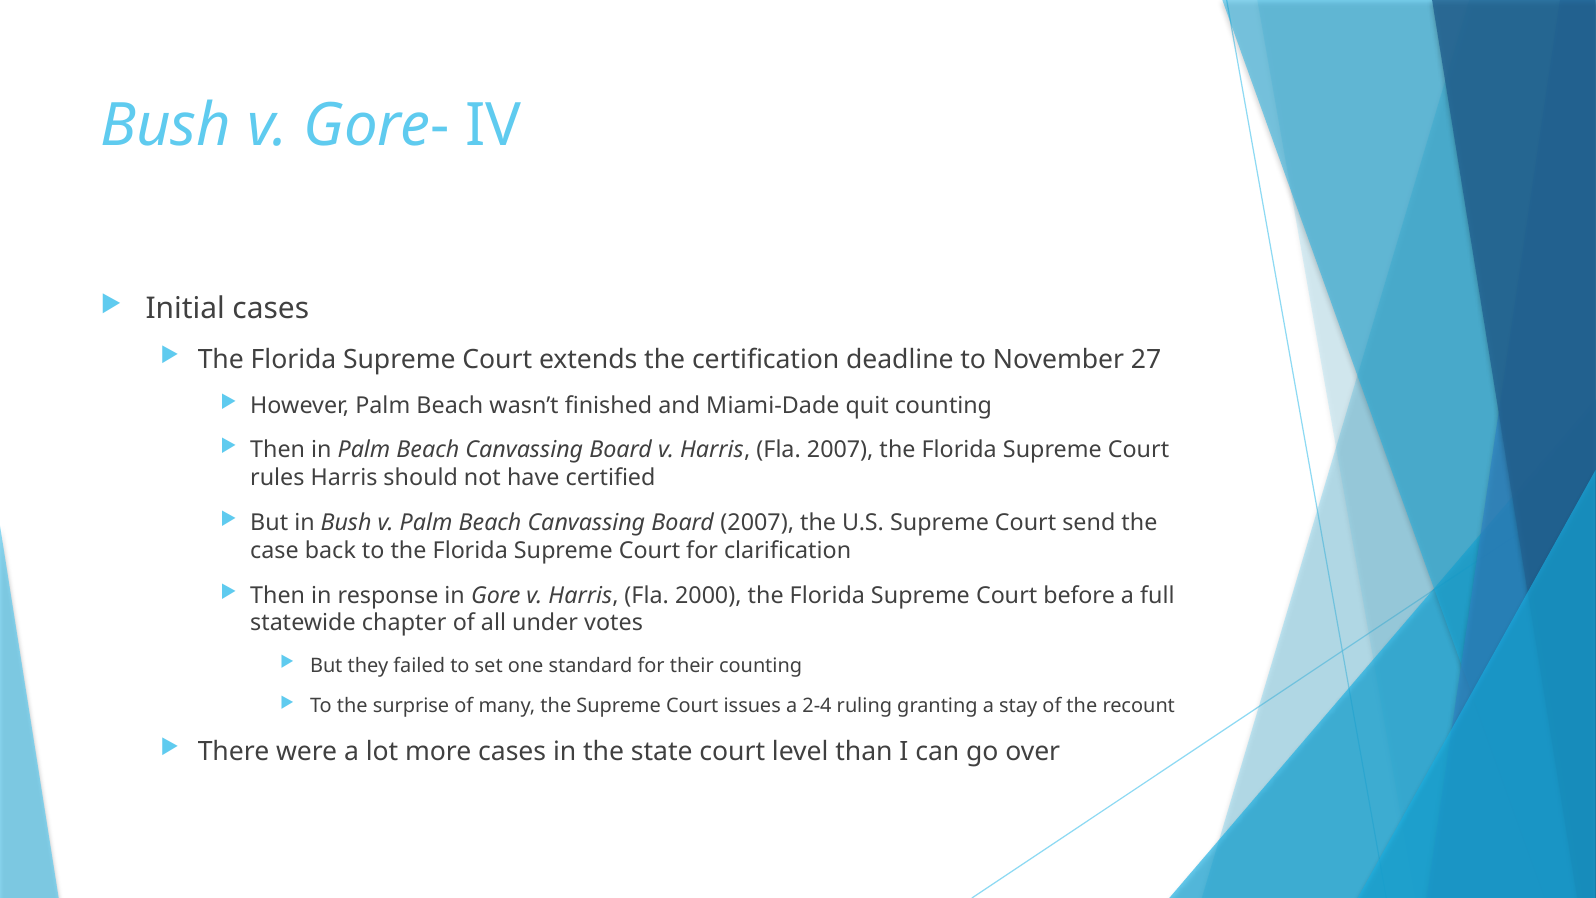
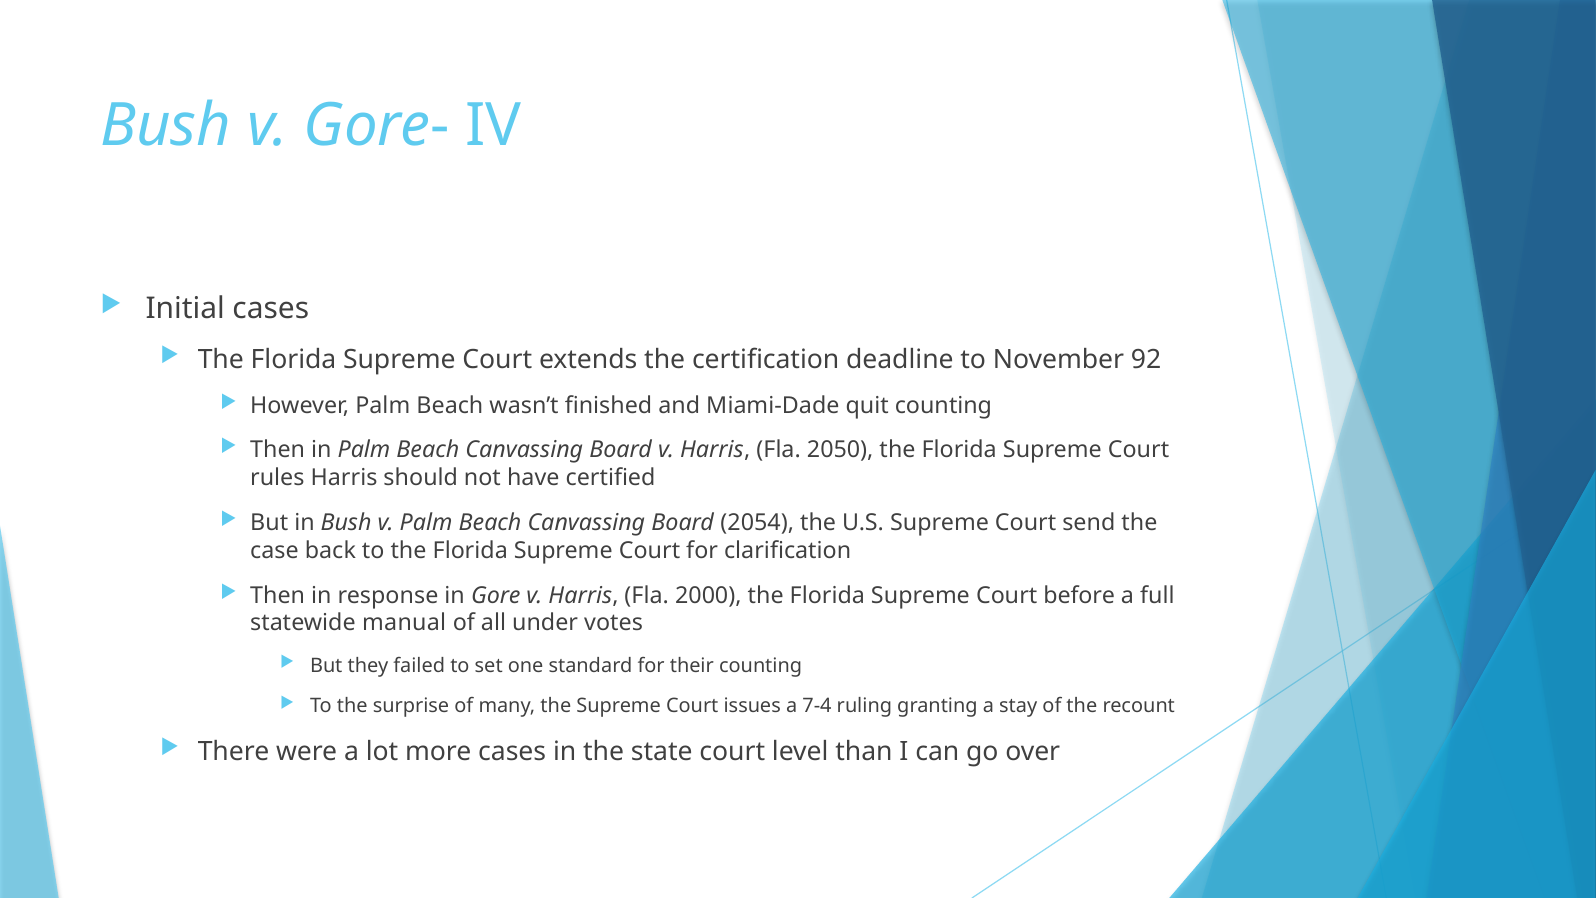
27: 27 -> 92 (1146, 359)
Fla 2007: 2007 -> 2050 (840, 450)
Board 2007: 2007 -> 2054 (757, 523)
chapter: chapter -> manual (404, 623)
2-4: 2-4 -> 7-4 (817, 706)
